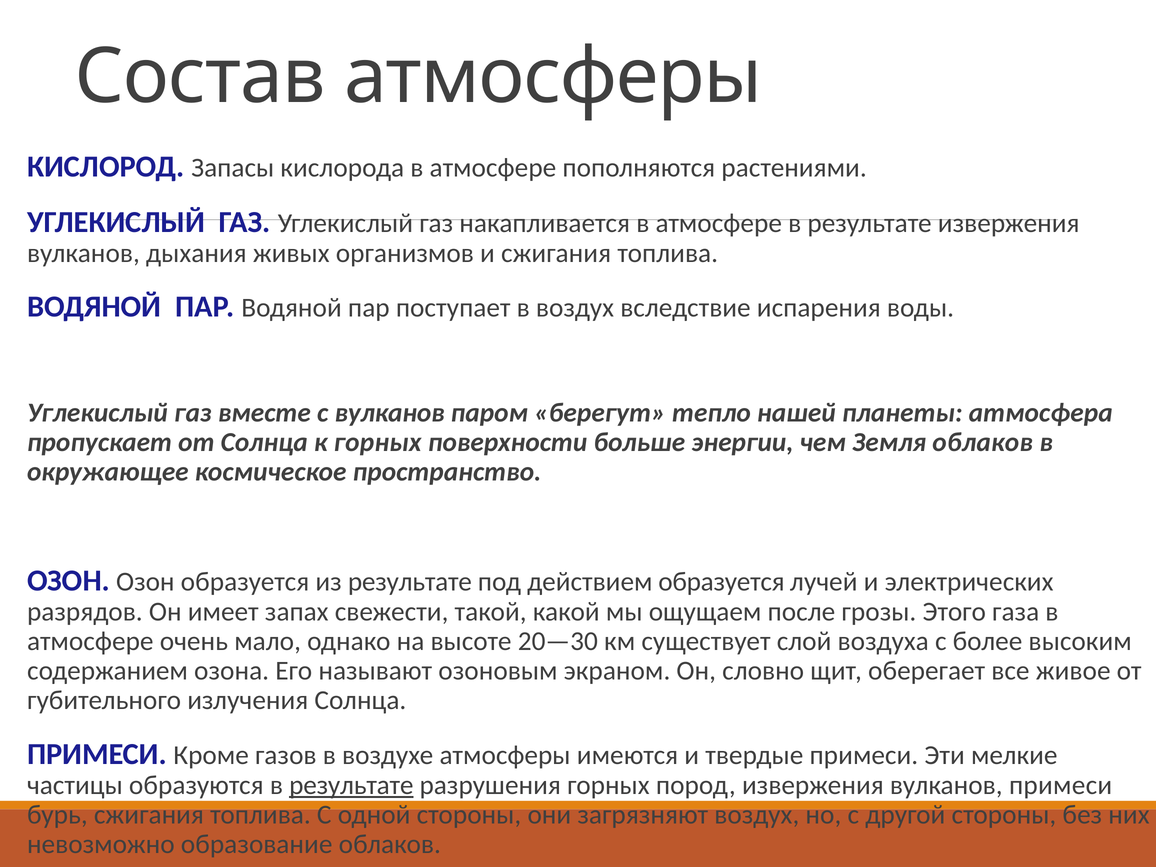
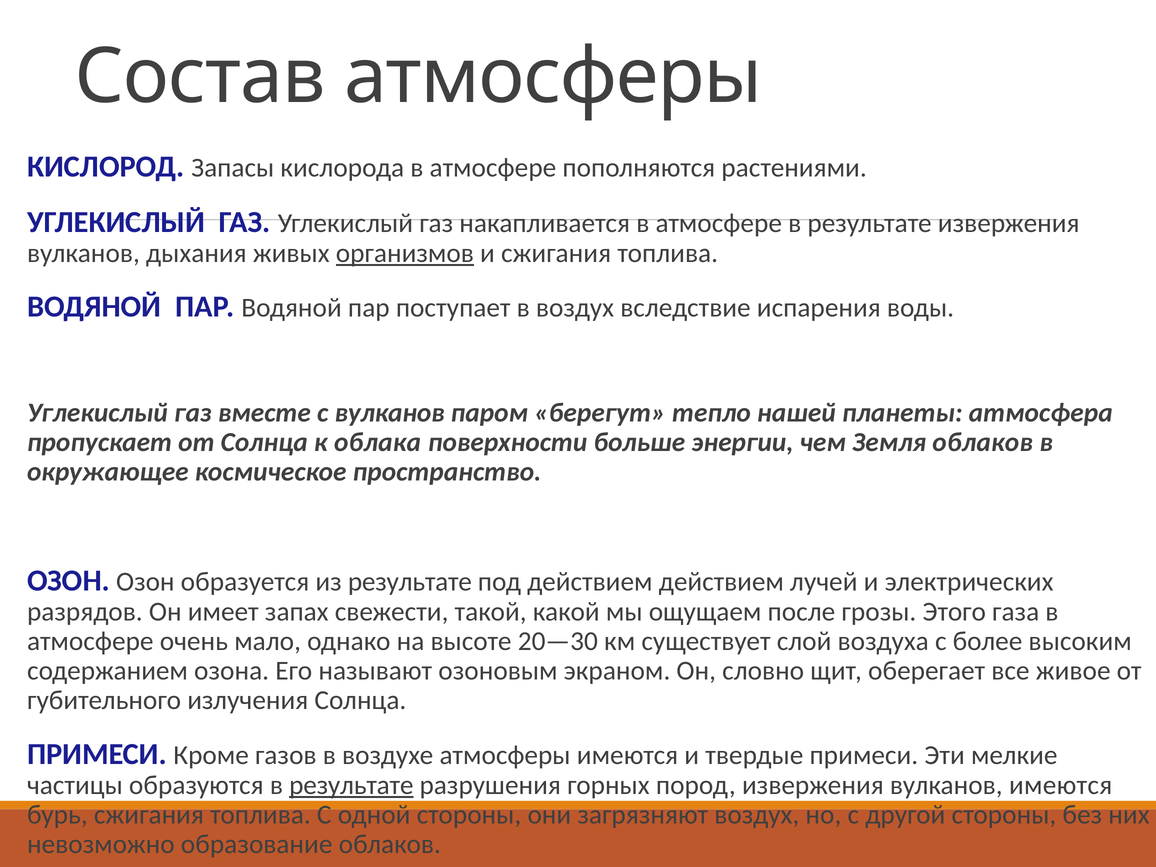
организмов underline: none -> present (405, 253)
к горных: горных -> облака (378, 442)
действием образуется: образуется -> действием (721, 582)
вулканов примеси: примеси -> имеются (1061, 785)
